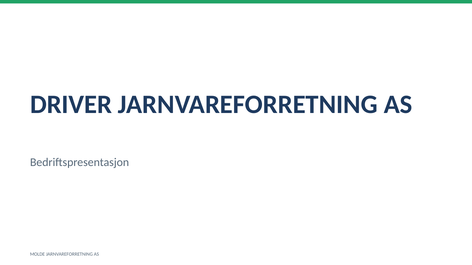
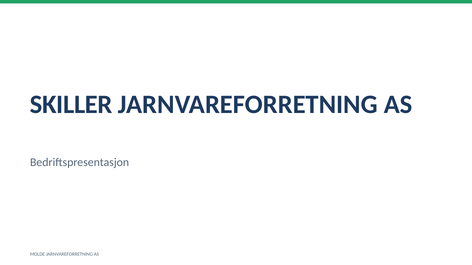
DRIVER: DRIVER -> SKILLER (71, 105)
